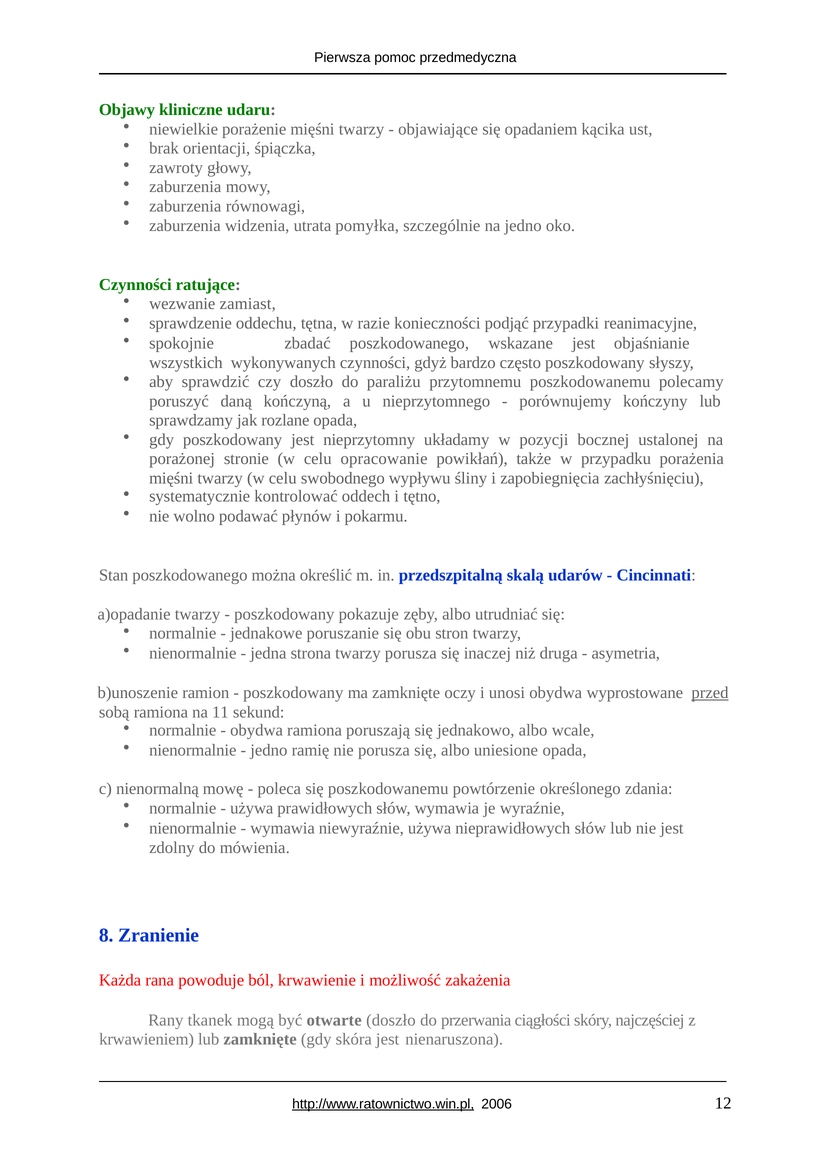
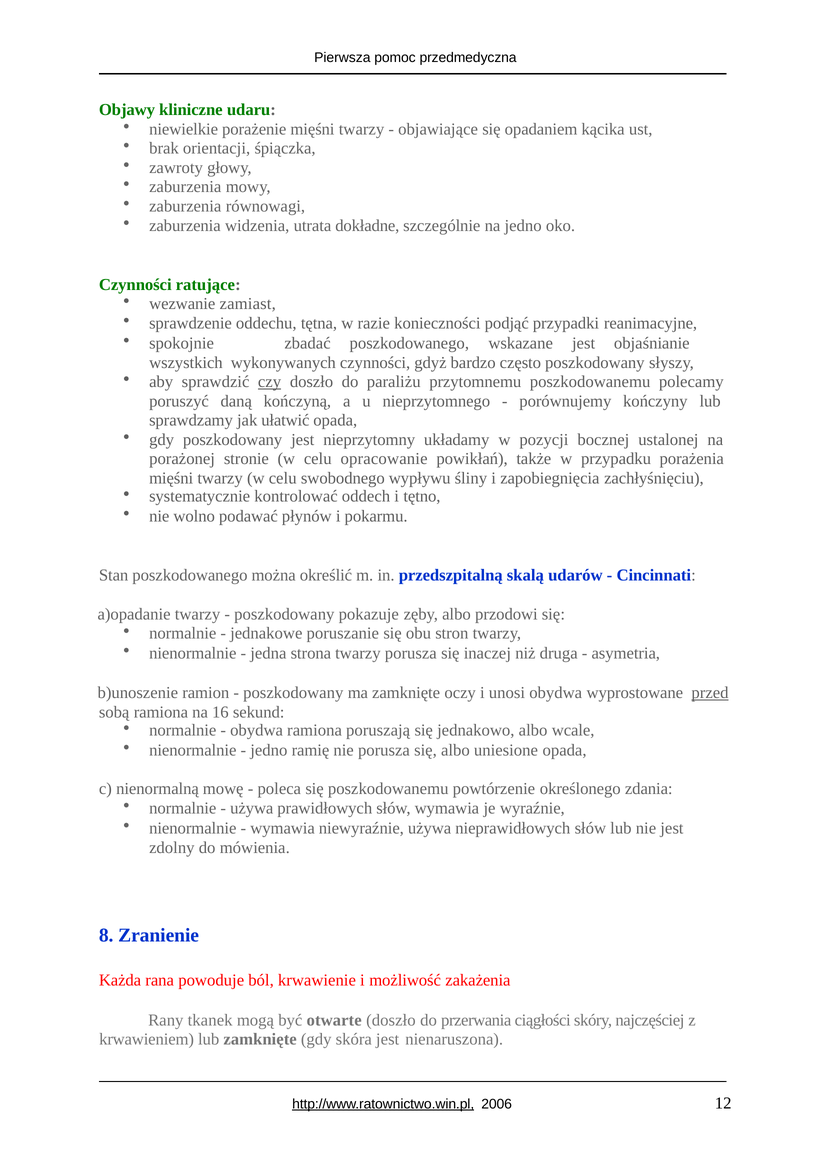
pomyłka: pomyłka -> dokładne (367, 226)
czy underline: none -> present (270, 382)
rozlane: rozlane -> ułatwić (285, 420)
utrudniać: utrudniać -> przodowi (506, 614)
11: 11 -> 16 (220, 712)
